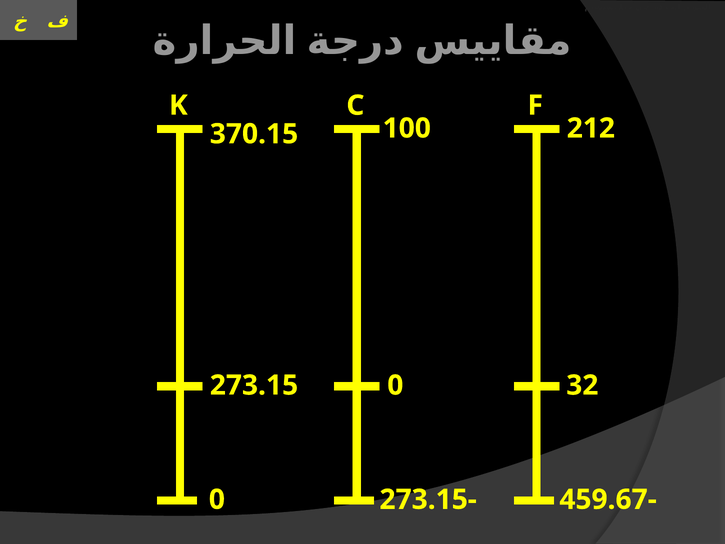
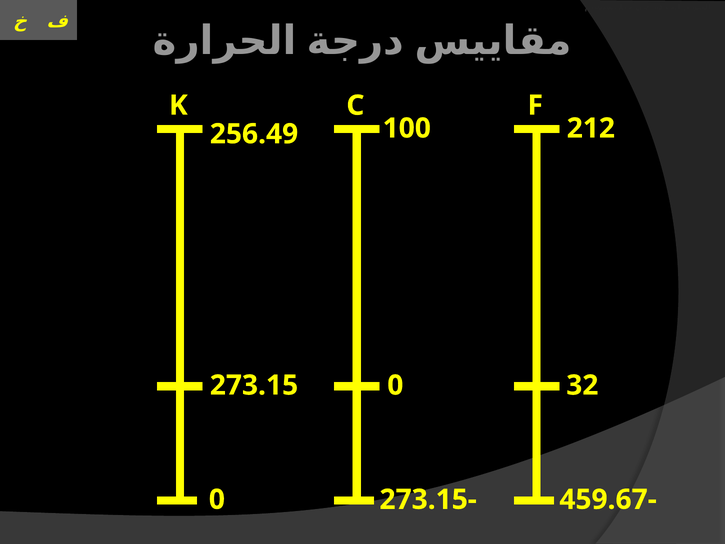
370.15: 370.15 -> 256.49 (254, 134)
